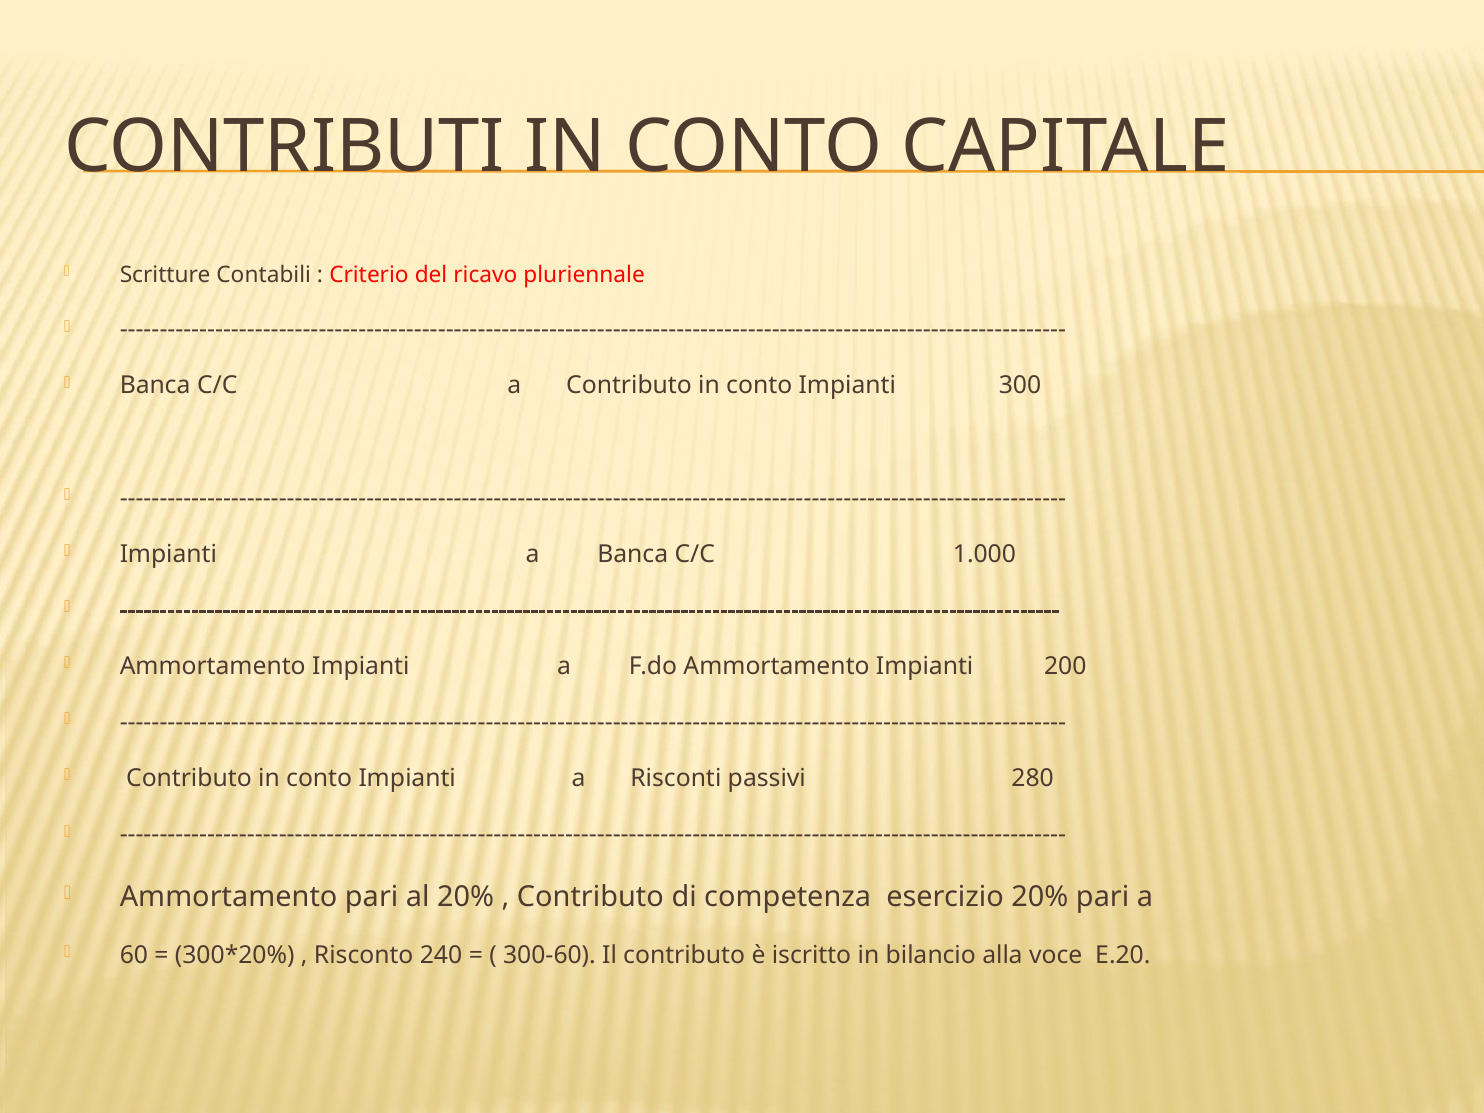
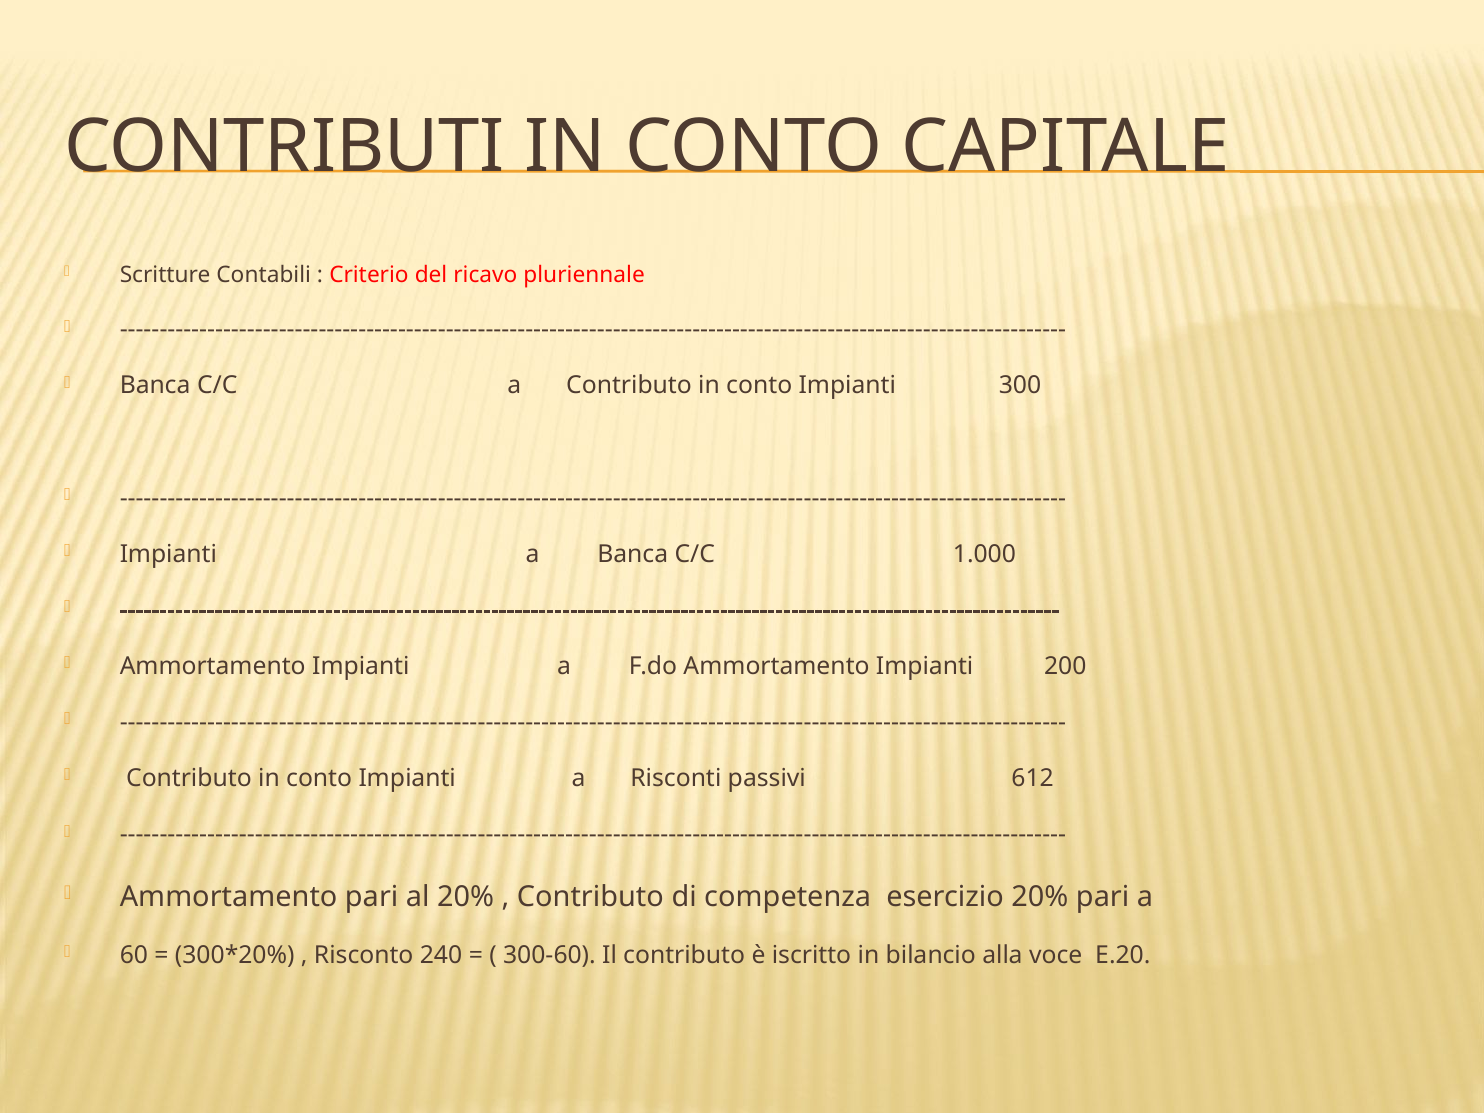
280: 280 -> 612 (1033, 778)
